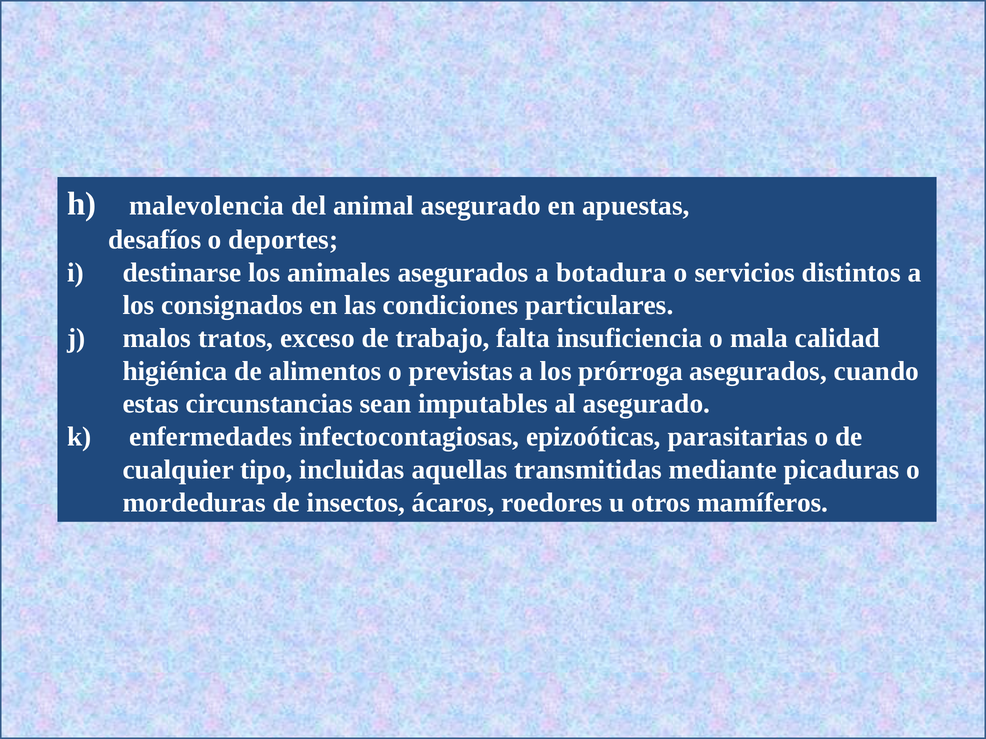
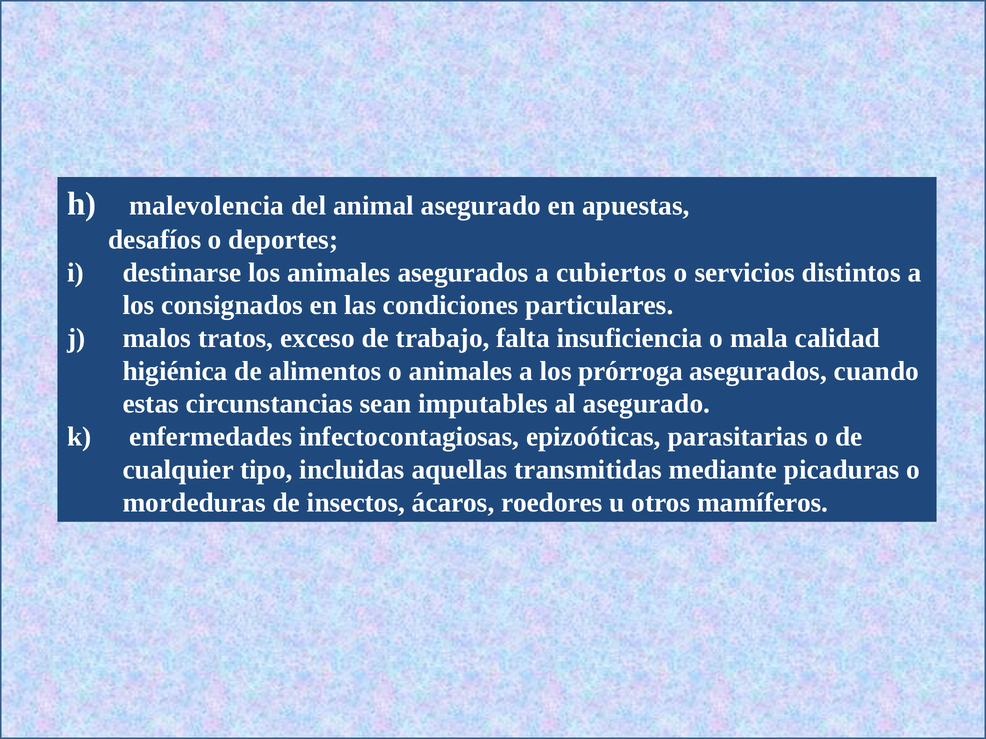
botadura: botadura -> cubiertos (611, 273)
o previstas: previstas -> animales (461, 371)
